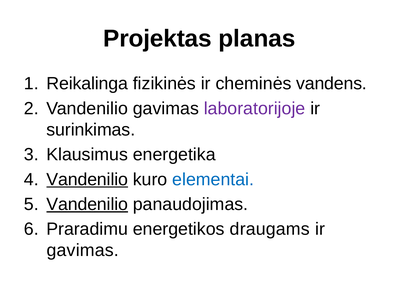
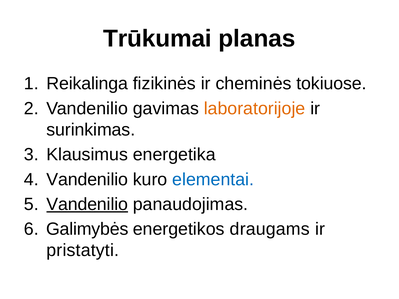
Projektas: Projektas -> Trūkumai (157, 39)
vandens: vandens -> tokiuose (331, 84)
laboratorijoje colour: purple -> orange (255, 109)
Vandenilio underline: present -> none (87, 180)
Praradimu: Praradimu -> Galimybės (87, 229)
gavimas: gavimas -> pristatyti (83, 251)
